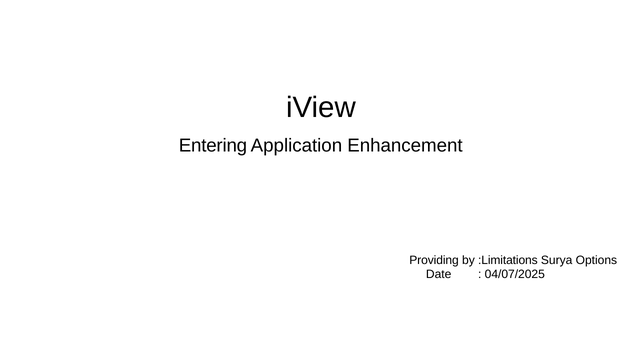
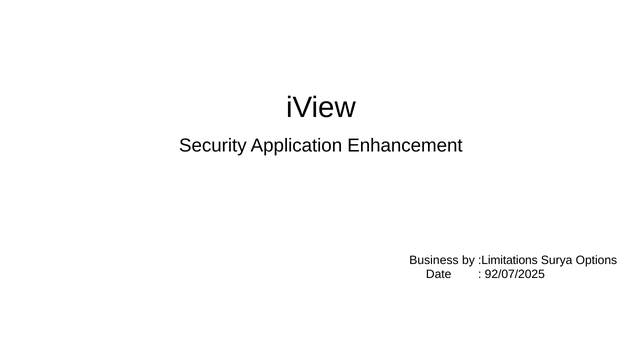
Entering: Entering -> Security (213, 146)
Providing: Providing -> Business (434, 260)
04/07/2025: 04/07/2025 -> 92/07/2025 (515, 275)
